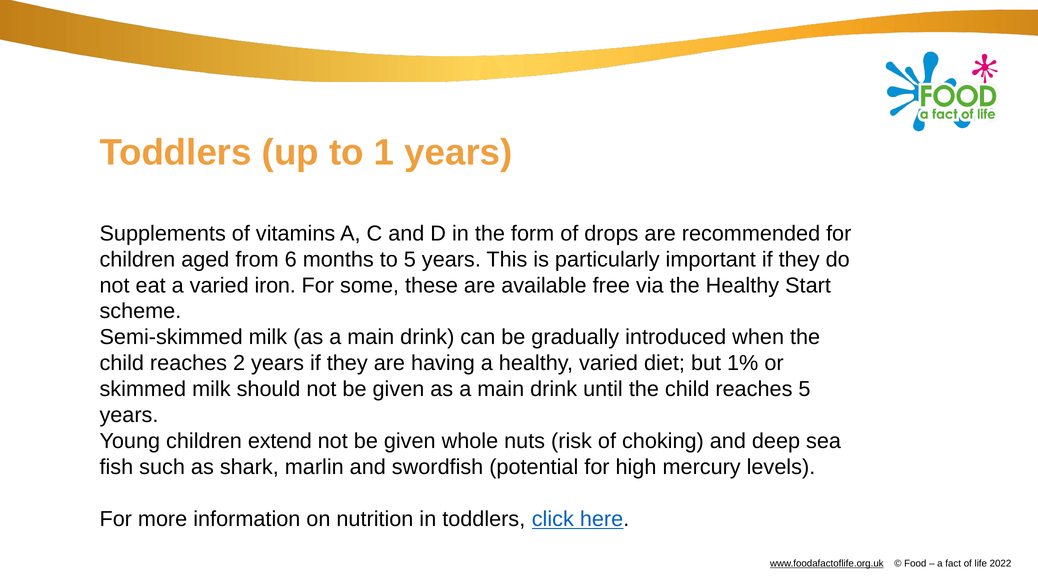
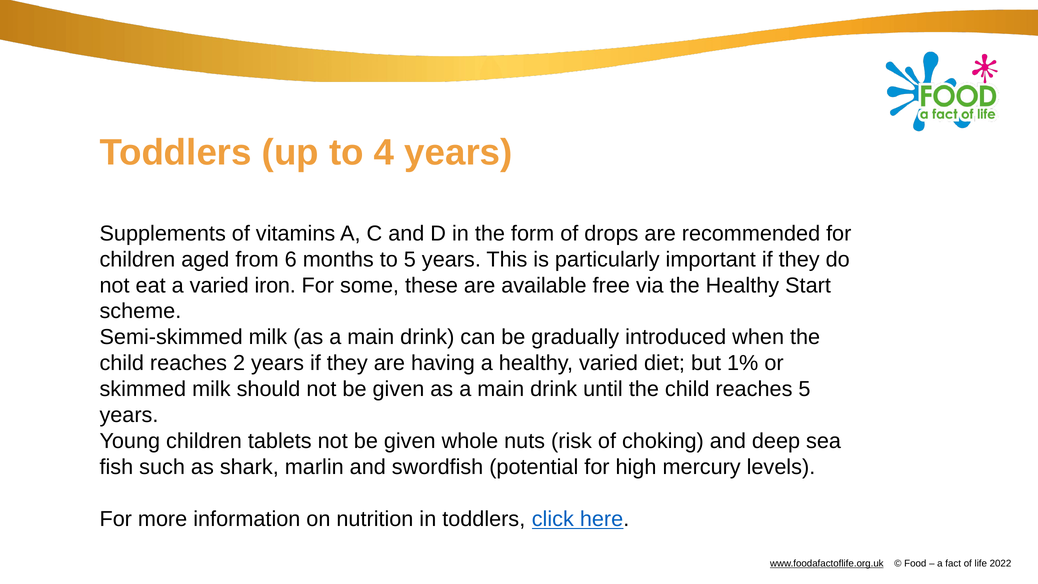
1: 1 -> 4 (384, 153)
extend: extend -> tablets (280, 441)
